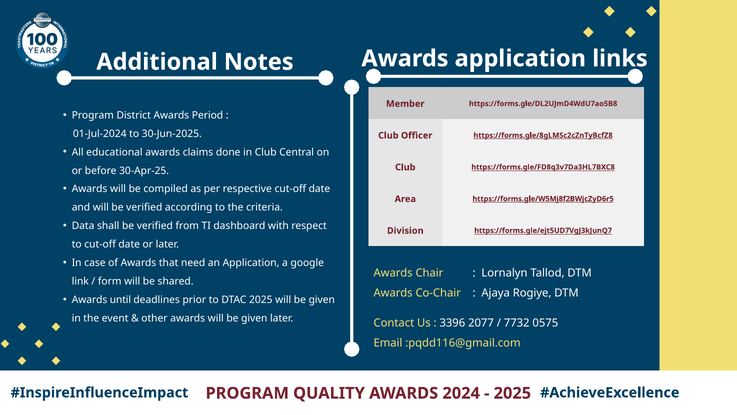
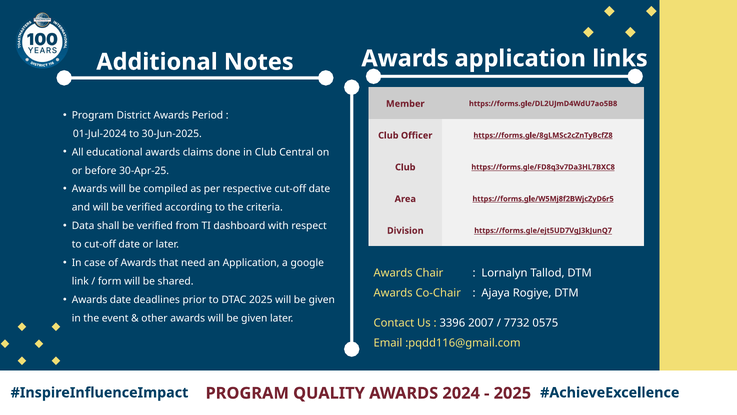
Awards until: until -> date (120, 299)
2077: 2077 -> 2007 (481, 323)
